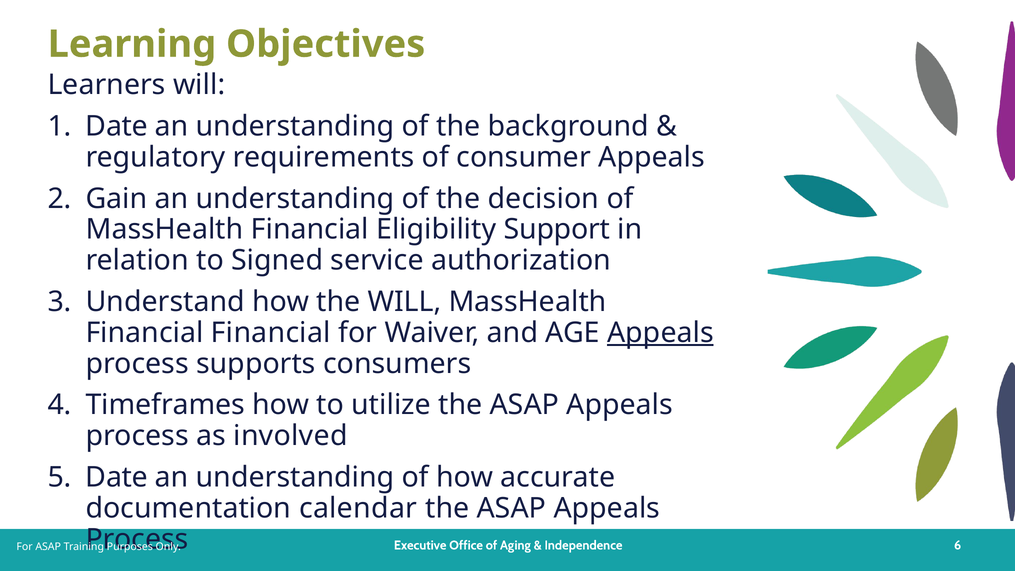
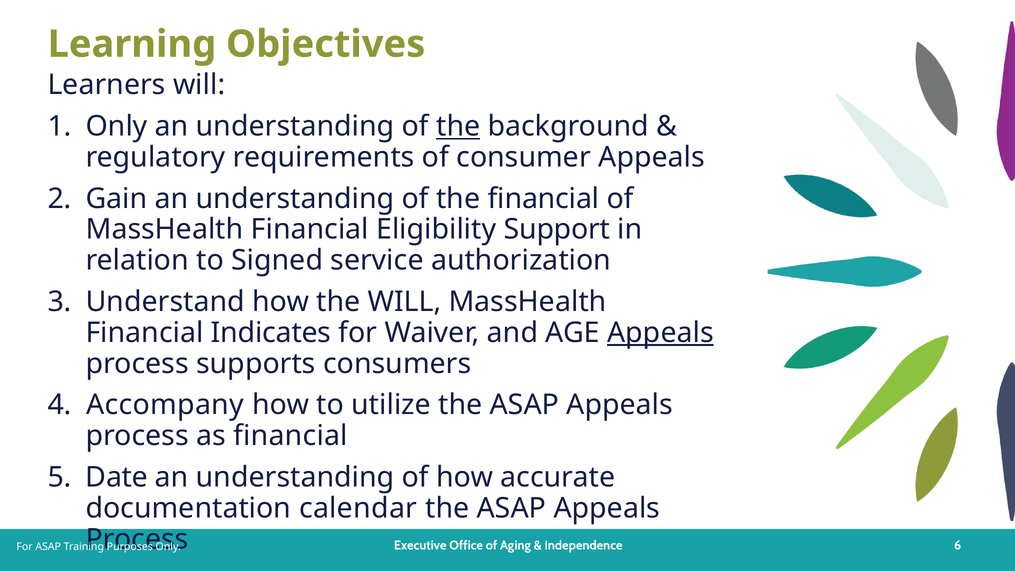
Date: Date -> Only (117, 126)
the underline: none -> present (458, 126)
the decision: decision -> financial (544, 199)
Financial Financial: Financial -> Indicates (271, 333)
Timeframes: Timeframes -> Accompany (165, 405)
as involved: involved -> financial (291, 436)
